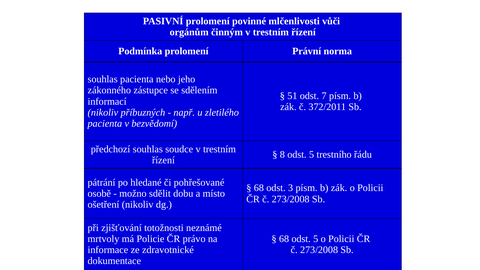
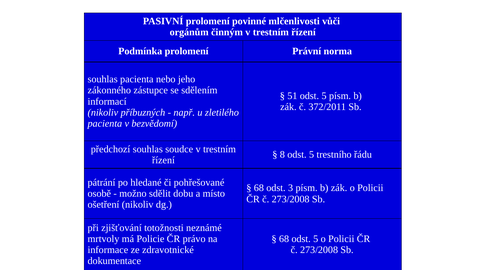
51 odst 7: 7 -> 5 (324, 96)
